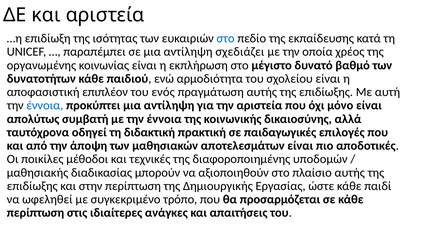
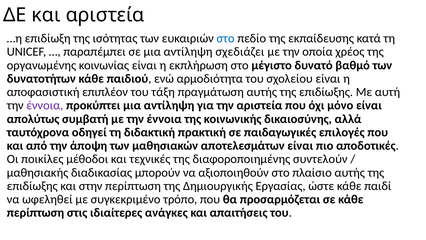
ενός: ενός -> τάξη (163, 92)
έννοια colour: blue -> purple (45, 105)
υποδομών: υποδομών -> συντελούν (320, 159)
